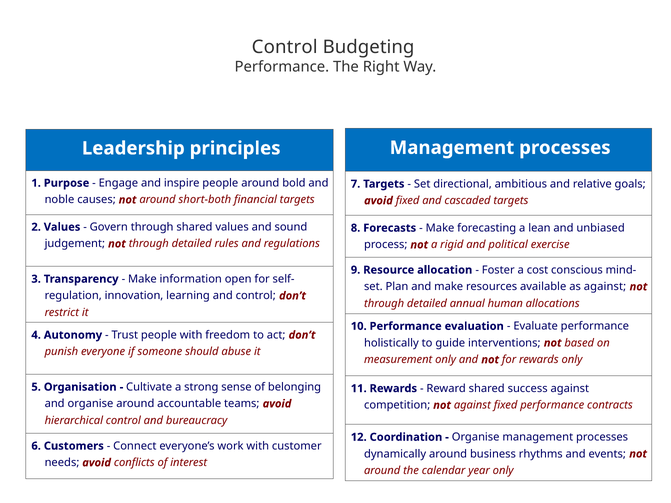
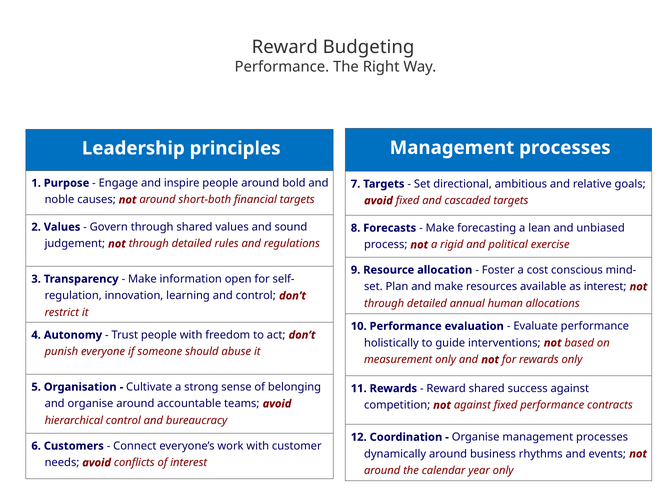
Control: Control -> Reward (285, 47)
as against: against -> interest (605, 287)
